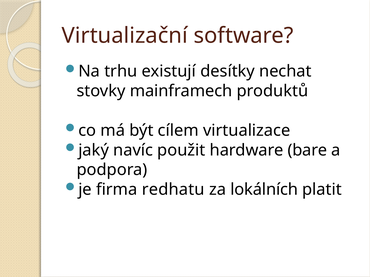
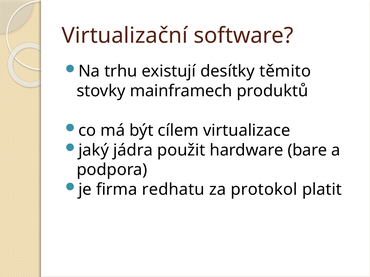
nechat: nechat -> těmito (285, 71)
navíc: navíc -> jádra (133, 150)
lokálních: lokálních -> protokol (264, 190)
